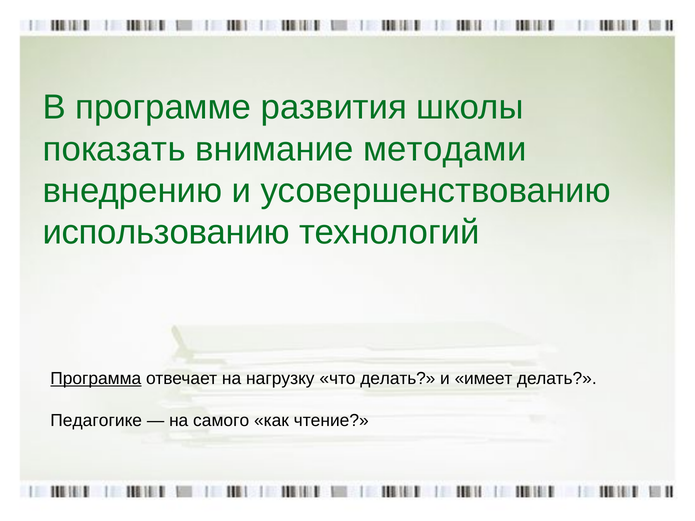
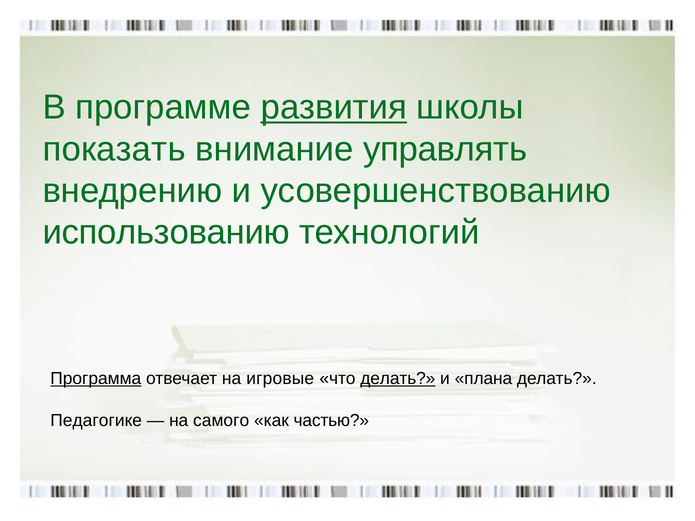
развития underline: none -> present (334, 107)
методами: методами -> управлять (445, 149)
нагрузку: нагрузку -> игровые (280, 379)
делать underline: none -> present (398, 379)
имеет: имеет -> плана (483, 379)
чтение: чтение -> частью (331, 421)
